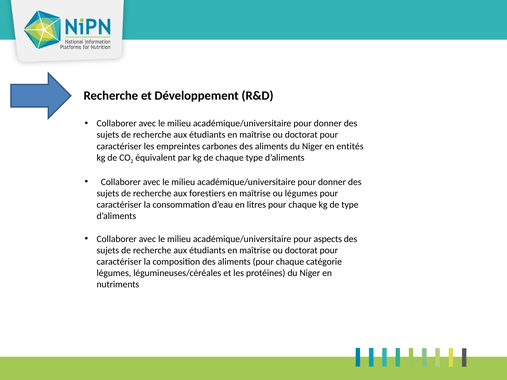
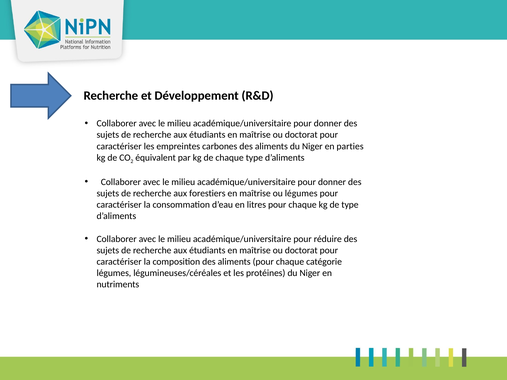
entités: entités -> parties (350, 146)
aspects: aspects -> réduire (328, 239)
